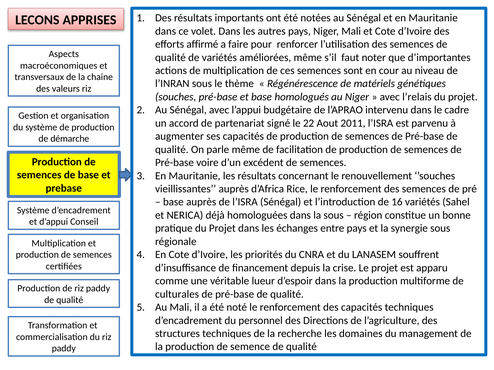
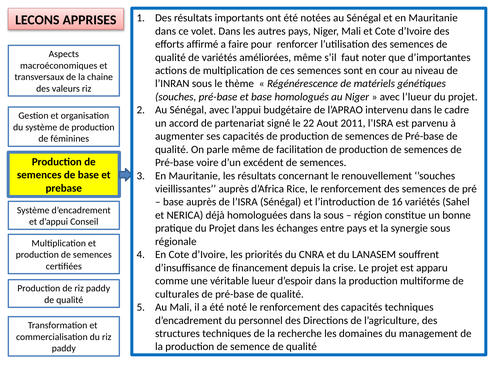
l’relais: l’relais -> l’lueur (417, 97)
démarche: démarche -> féminines (70, 139)
